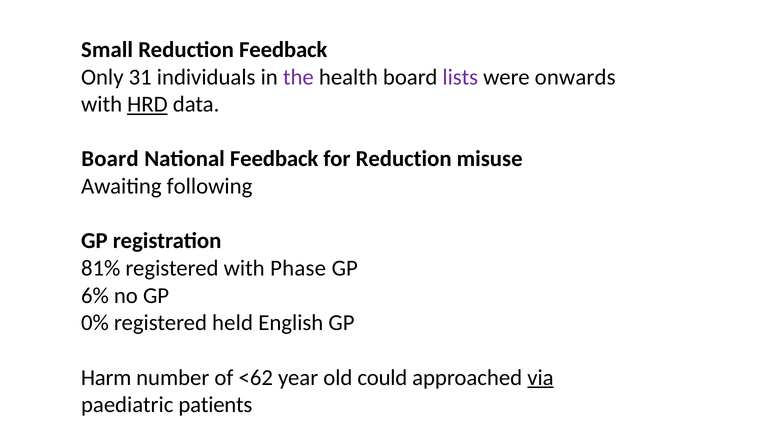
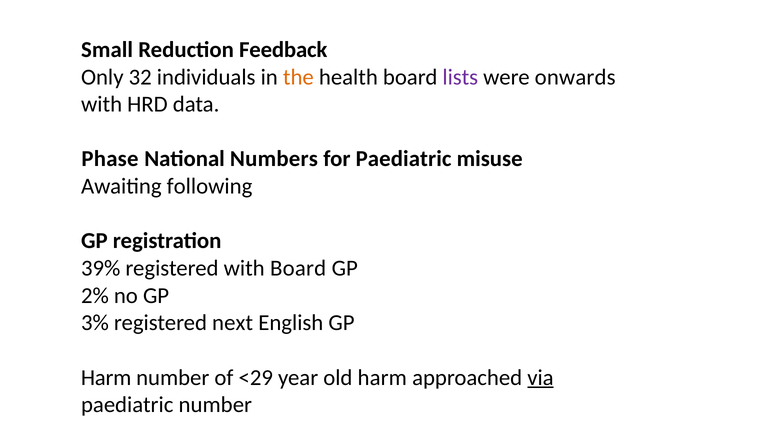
31: 31 -> 32 (140, 77)
the colour: purple -> orange (298, 77)
HRD underline: present -> none (147, 104)
Board: Board -> Phase (110, 159)
National Feedback: Feedback -> Numbers (274, 159)
for Reduction: Reduction -> Paediatric (404, 159)
81%: 81% -> 39% (101, 268)
with Phase: Phase -> Board (298, 268)
6%: 6% -> 2% (95, 296)
0%: 0% -> 3% (95, 323)
held: held -> next (233, 323)
<62: <62 -> <29 (256, 378)
old could: could -> harm (382, 378)
paediatric patients: patients -> number (215, 405)
